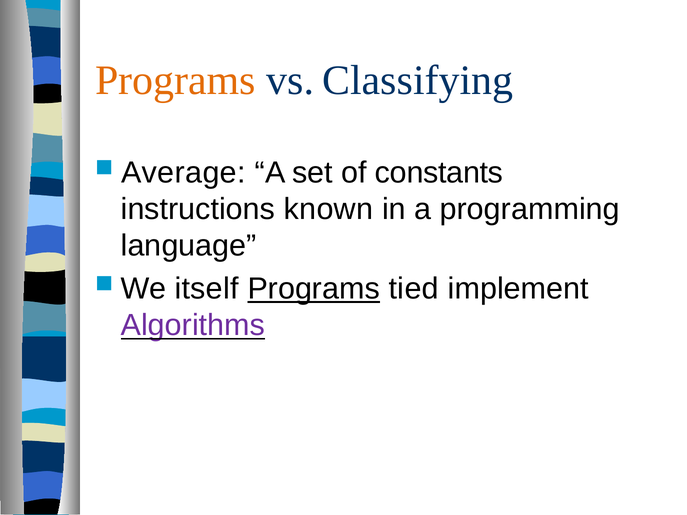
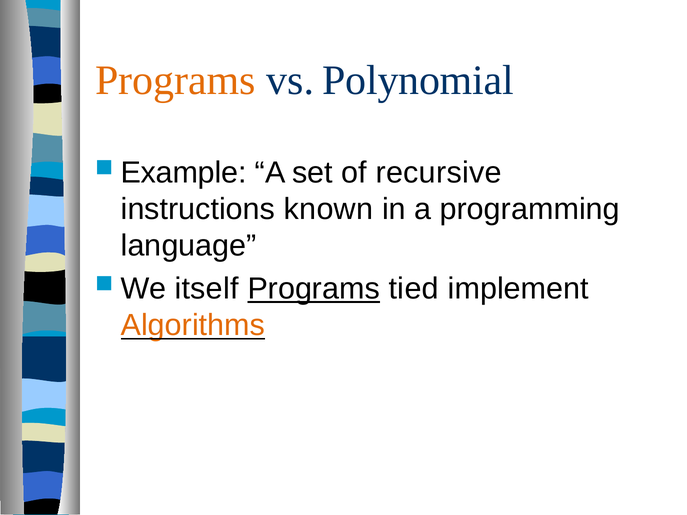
Classifying: Classifying -> Polynomial (418, 80)
Average: Average -> Example (184, 173)
constants: constants -> recursive (439, 173)
Algorithms colour: purple -> orange (193, 325)
